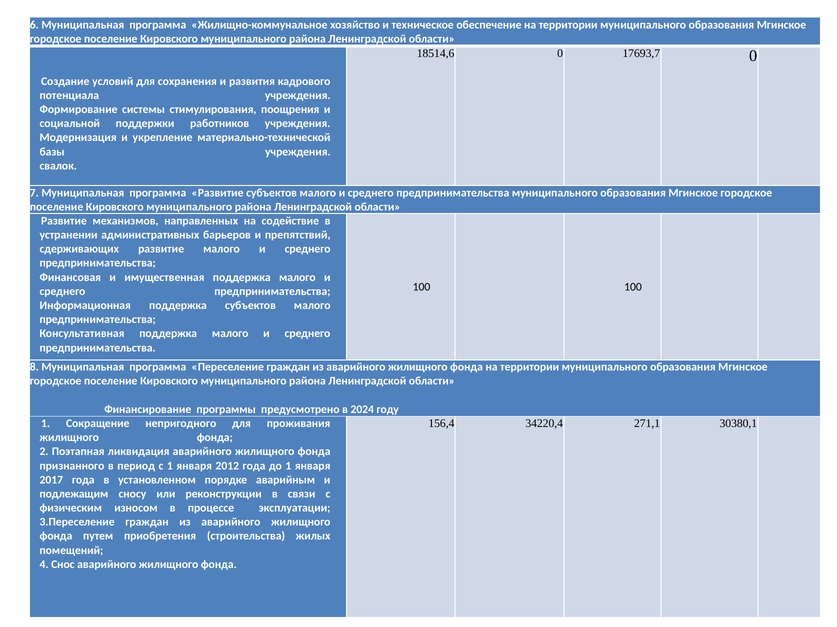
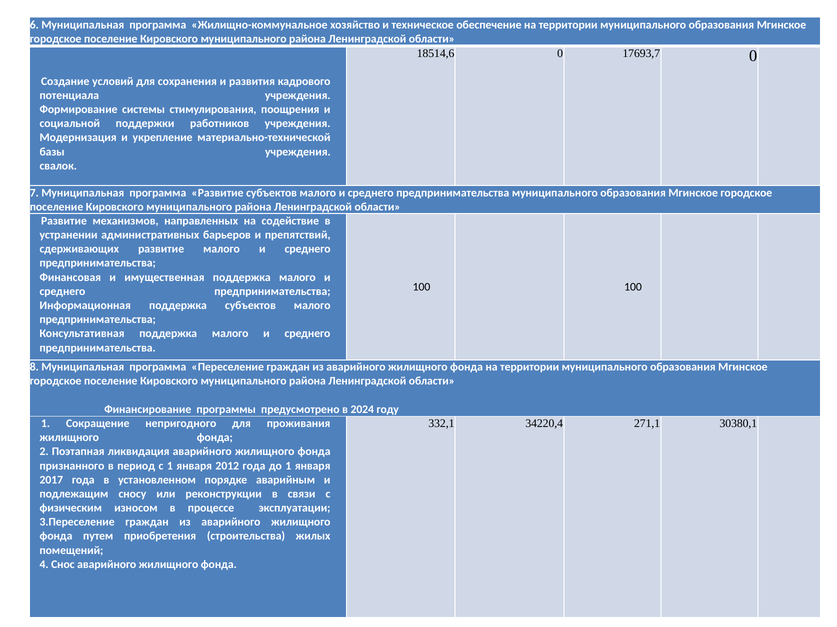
156,4: 156,4 -> 332,1 (441, 424)
